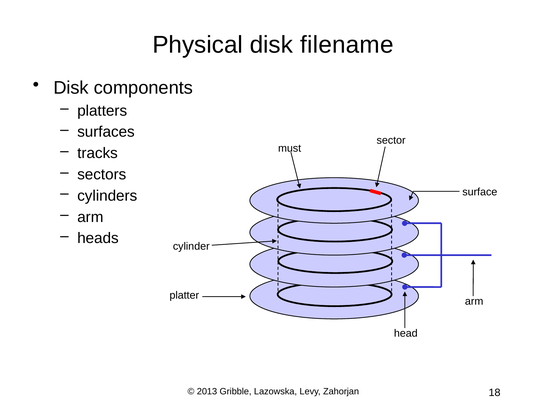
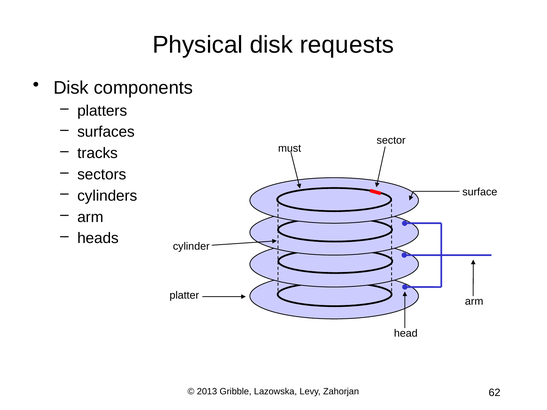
filename: filename -> requests (347, 45)
18: 18 -> 62 (495, 393)
